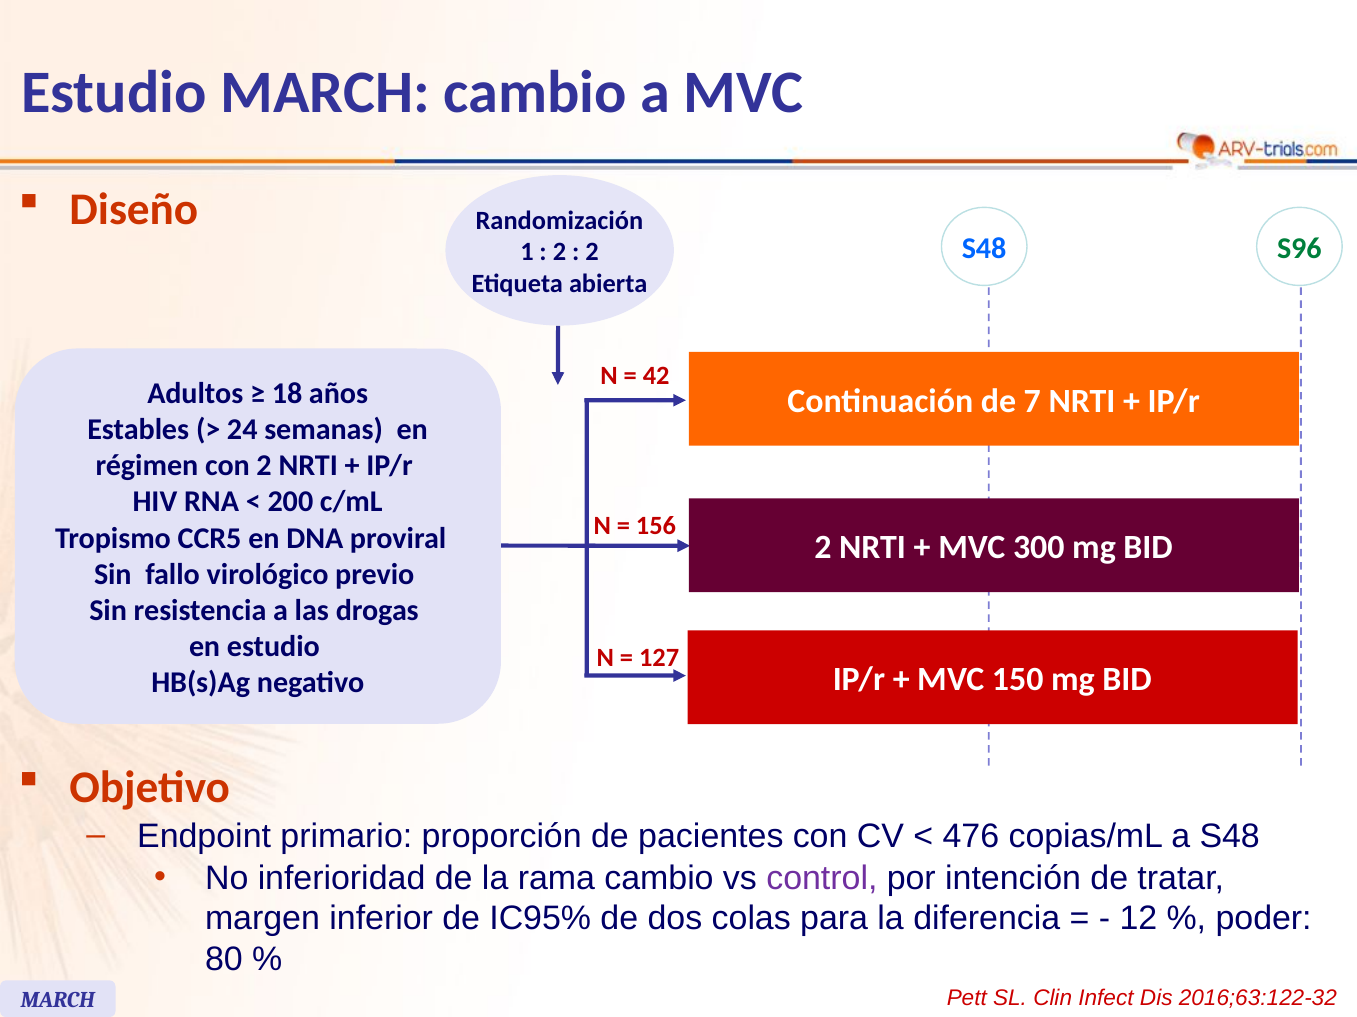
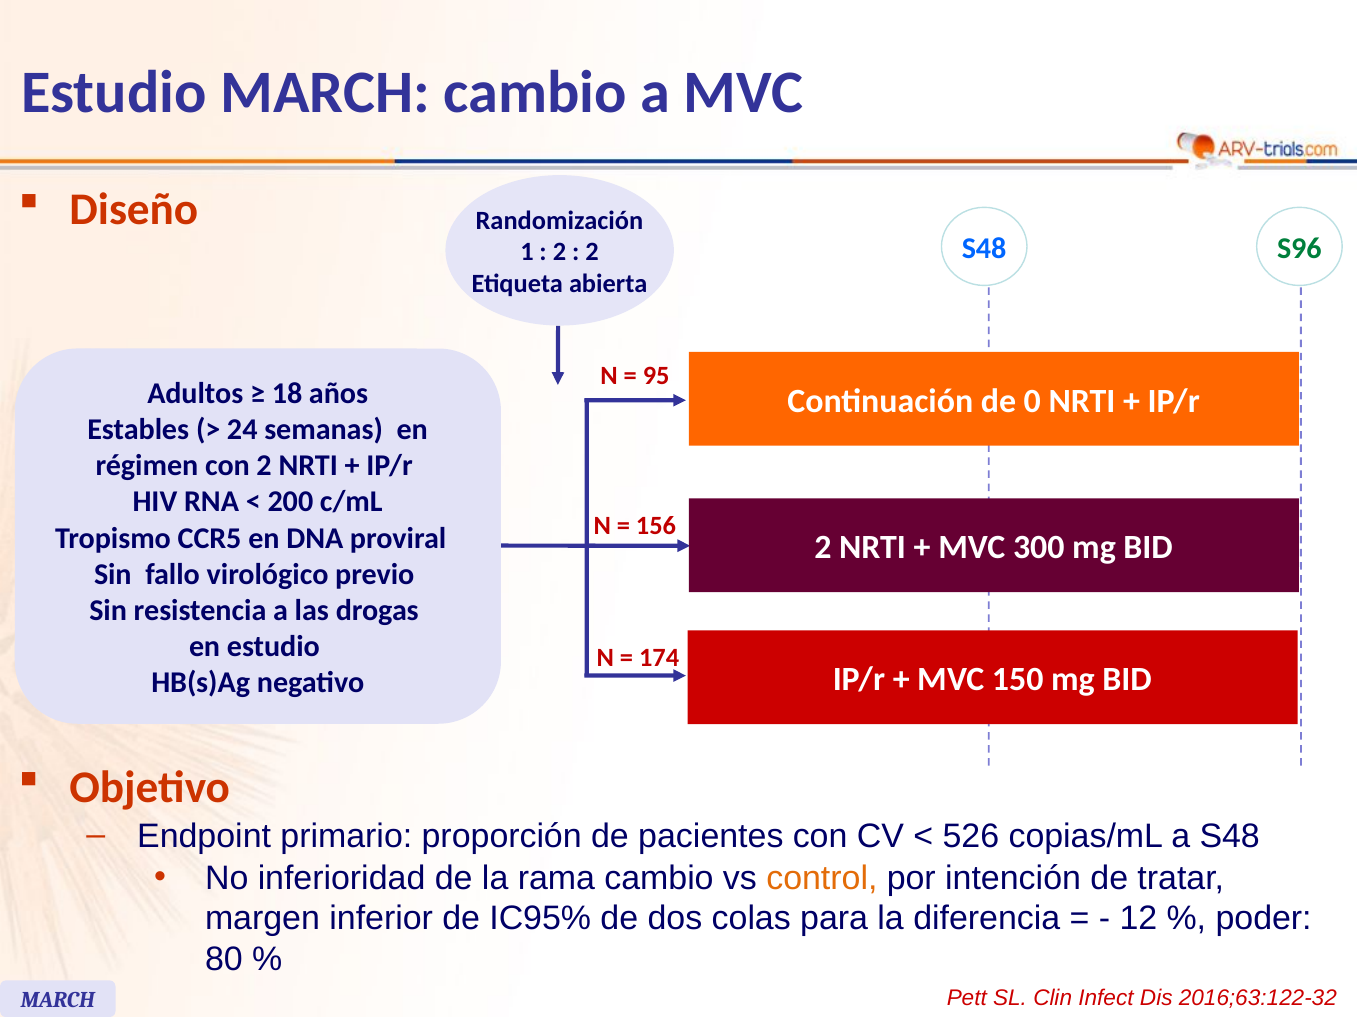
42: 42 -> 95 (656, 376)
7: 7 -> 0 (1032, 401)
127: 127 -> 174 (659, 659)
476: 476 -> 526 (971, 837)
control colour: purple -> orange (822, 879)
